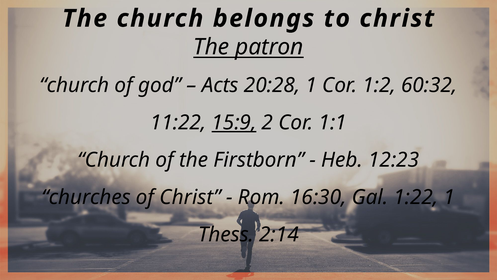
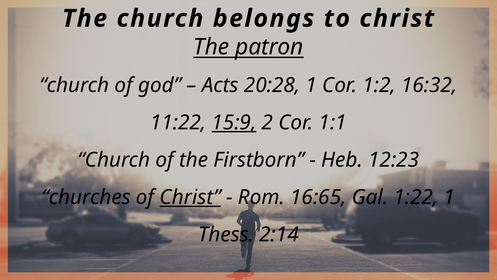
60:32: 60:32 -> 16:32 (429, 85)
Christ underline: none -> present (190, 197)
16:30: 16:30 -> 16:65 (318, 197)
